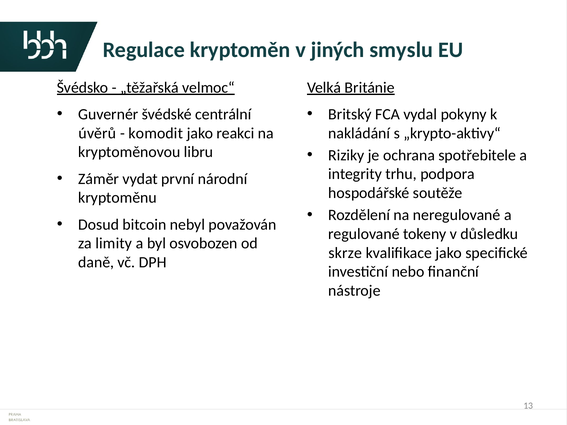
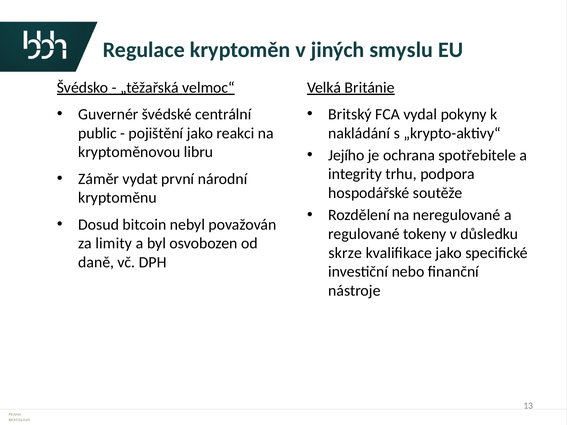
úvěrů: úvěrů -> public (97, 133)
komodit: komodit -> pojištění (156, 133)
Riziky: Riziky -> Jejího (346, 155)
